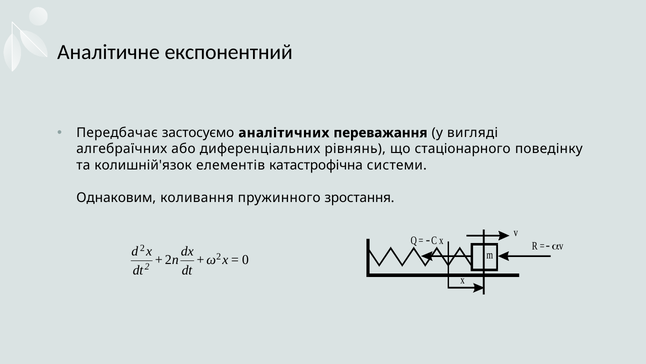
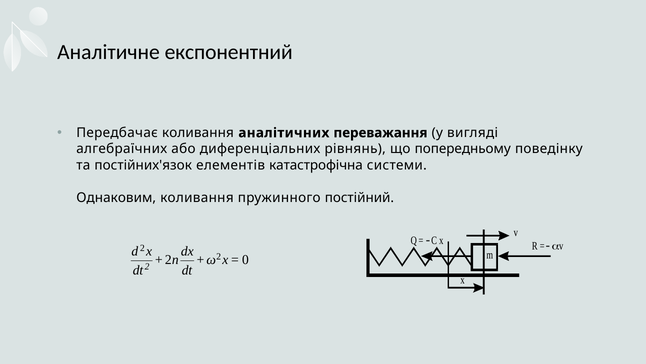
Передбачає застосуємо: застосуємо -> коливання (198, 133)
стаціонарного: стаціонарного -> попередньому (463, 149)
колишній'язок: колишній'язок -> постійних'язок (143, 165)
зростання: зростання -> постійний (359, 197)
